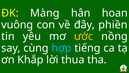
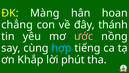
vuông: vuông -> chẳng (17, 25)
phiền: phiền -> thánh (113, 25)
ước colour: yellow -> pink (84, 36)
thua: thua -> phút (73, 59)
